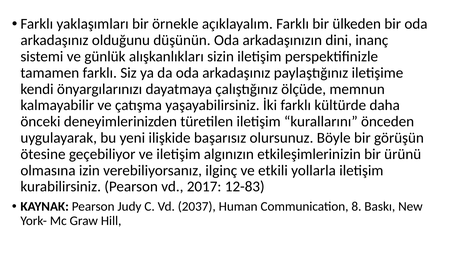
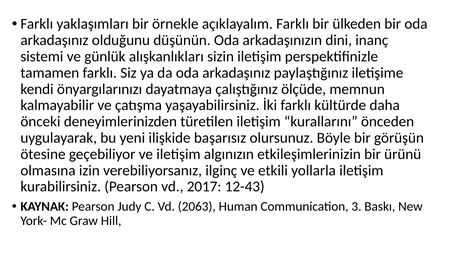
12-83: 12-83 -> 12-43 (245, 187)
2037: 2037 -> 2063 (197, 207)
8: 8 -> 3 (356, 207)
